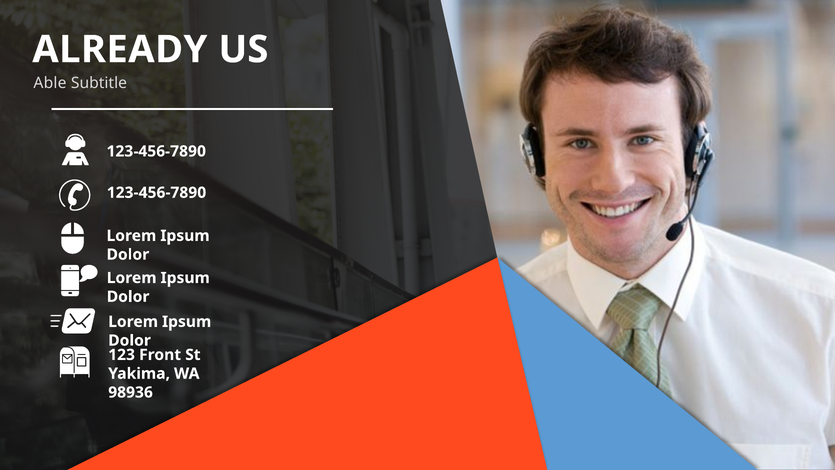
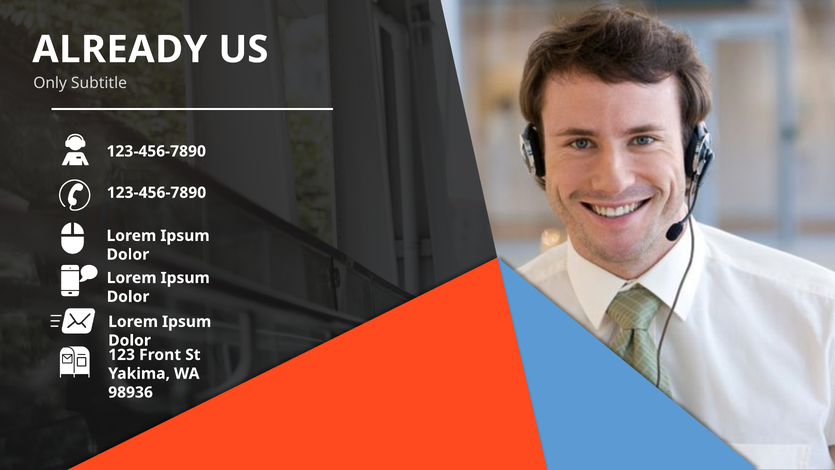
Able: Able -> Only (50, 83)
